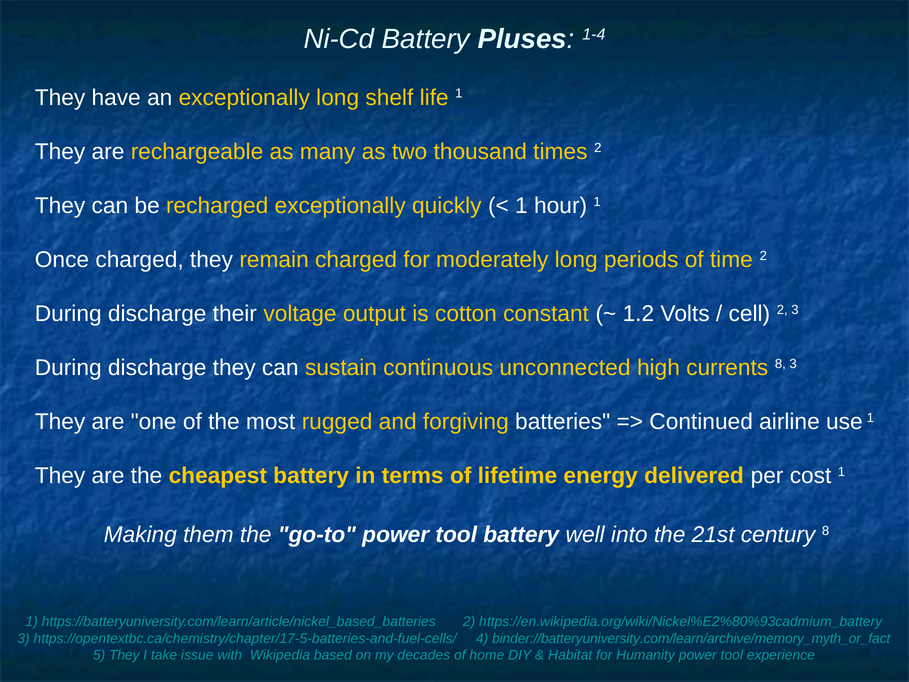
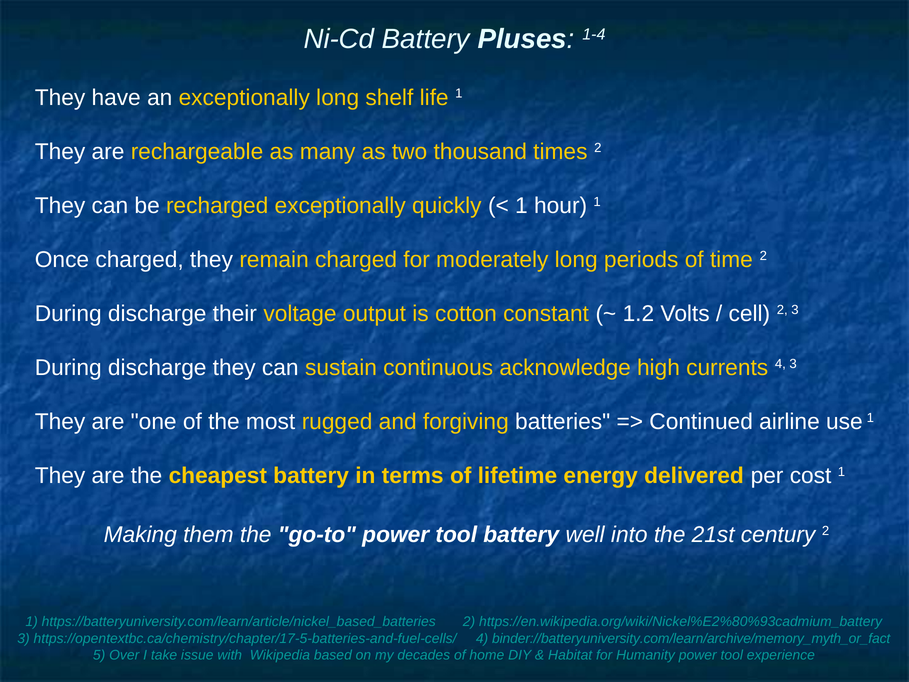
unconnected: unconnected -> acknowledge (565, 368)
currents 8: 8 -> 4 (780, 364)
century 8: 8 -> 2 (826, 530)
5 They: They -> Over (124, 655)
